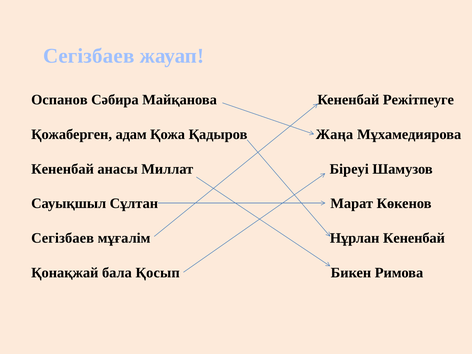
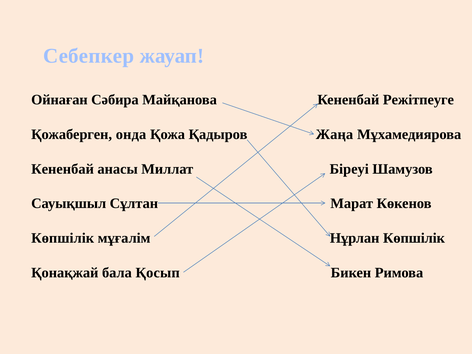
Сегізбаев: Сегізбаев -> Себепкер (89, 56)
Оспанов: Оспанов -> Ойнаған (59, 100)
адам: адам -> онда (131, 134)
Сегізбаев: Сегізбаев -> Көпшілік (63, 238)
Нұрлан Кененбай: Кененбай -> Көпшілік (414, 238)
